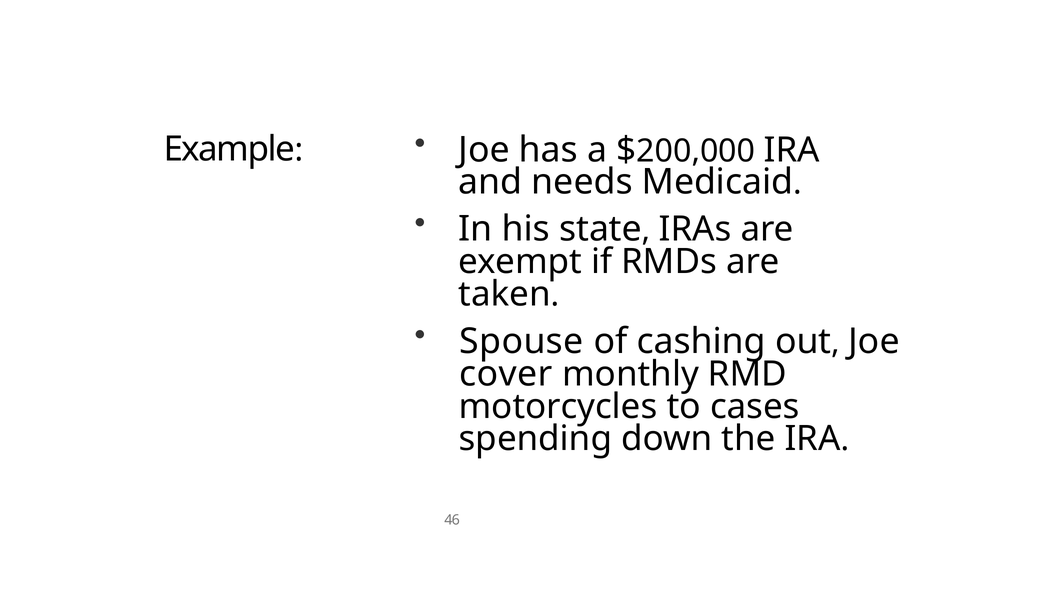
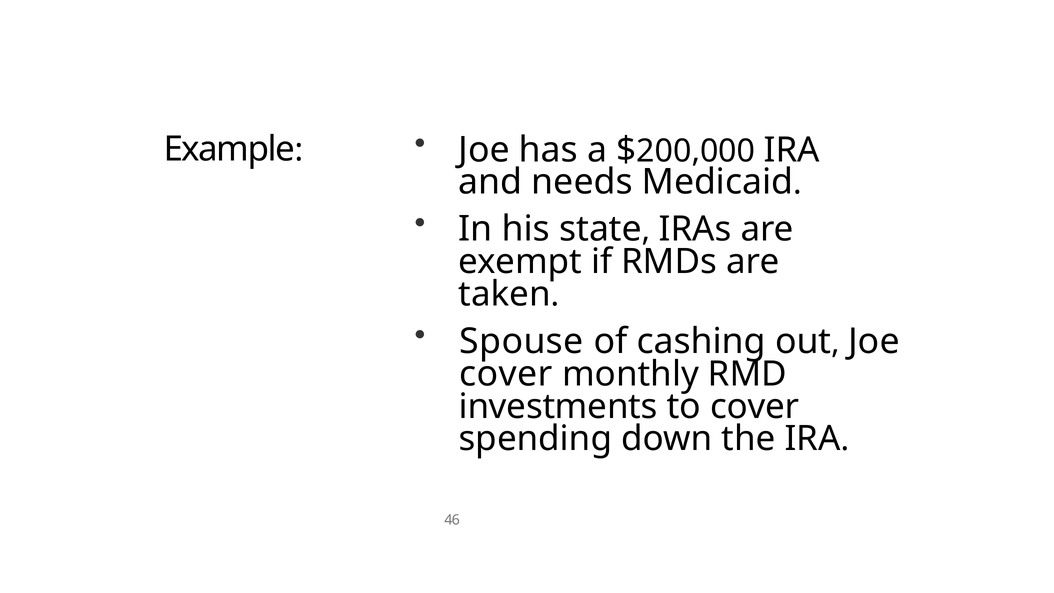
motorcycles: motorcycles -> investments (558, 406)
to cases: cases -> cover (755, 406)
